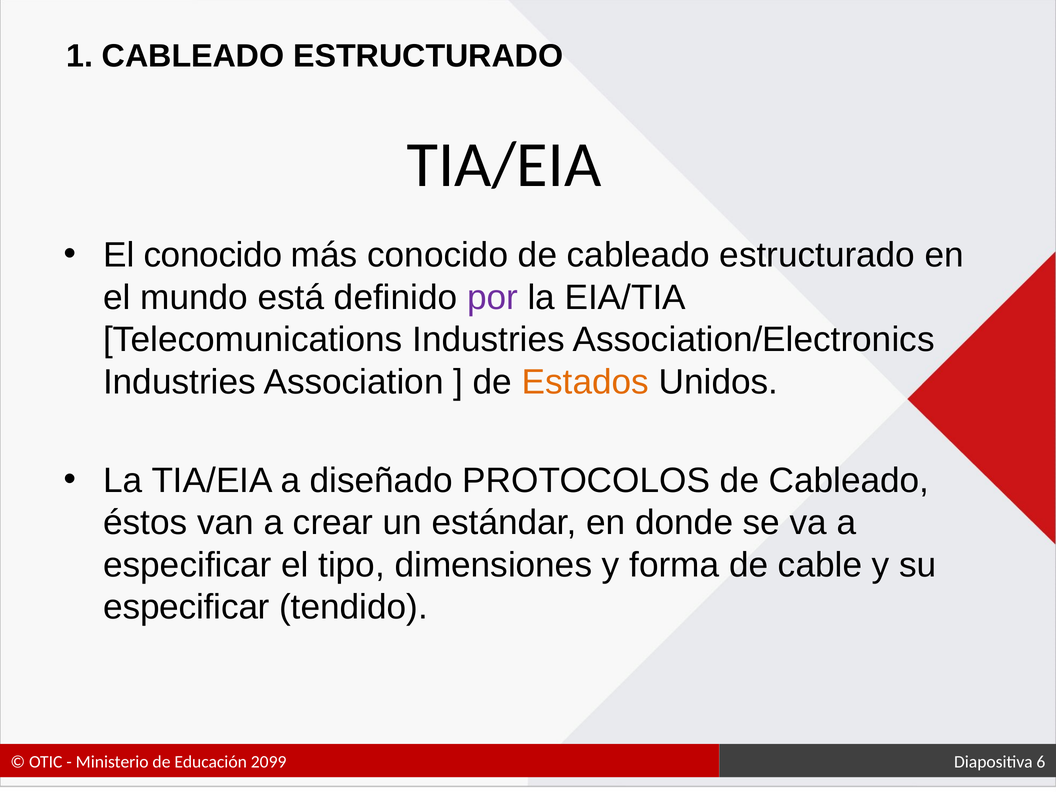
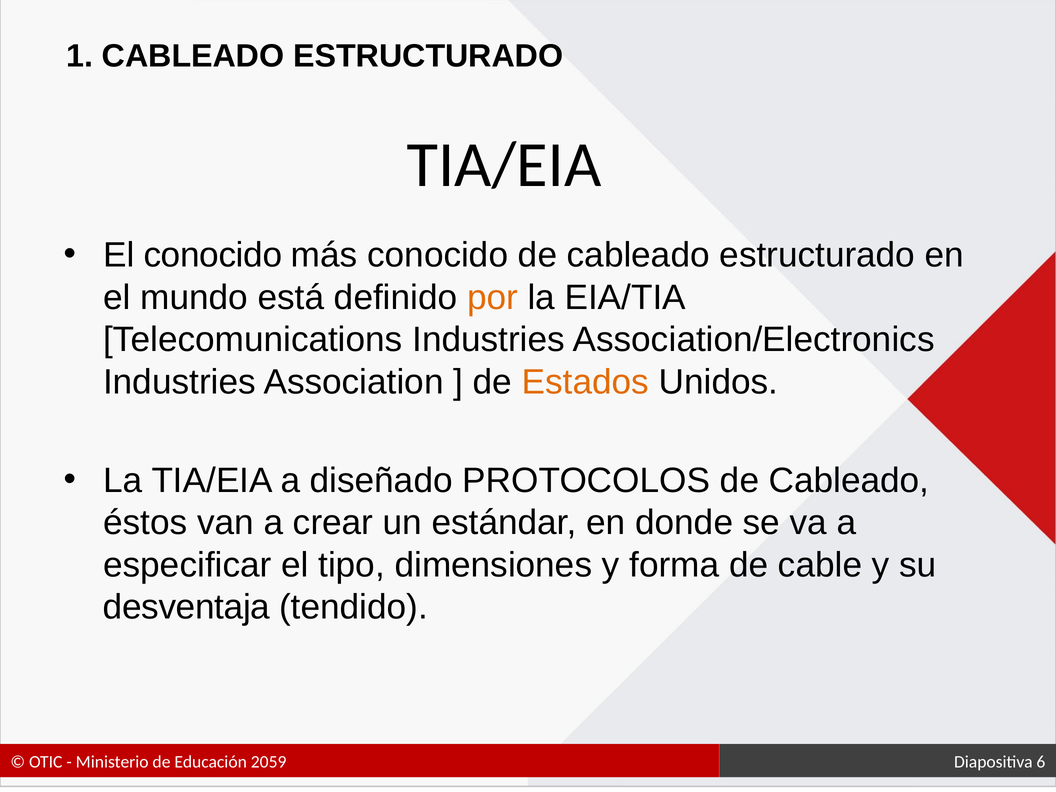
por colour: purple -> orange (493, 297)
especificar: especificar -> desventaja (187, 607)
2099: 2099 -> 2059 (269, 762)
